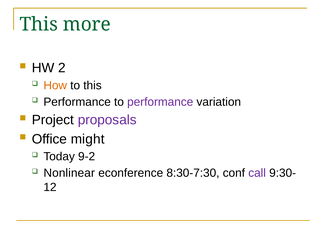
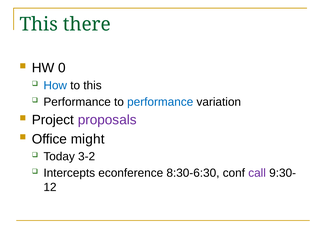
more: more -> there (87, 24)
2: 2 -> 0 (62, 68)
How colour: orange -> blue (55, 85)
performance colour: purple -> blue (160, 102)
9-2: 9-2 -> 3-2 (87, 156)
Nonlinear: Nonlinear -> Intercepts (69, 173)
8:30-7:30: 8:30-7:30 -> 8:30-6:30 (193, 173)
